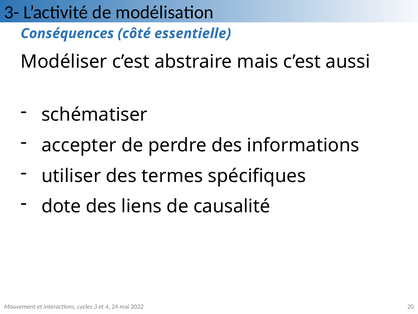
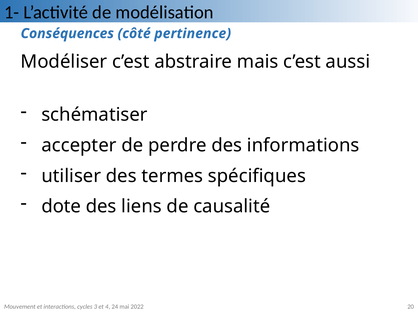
3-: 3- -> 1- (12, 12)
essentielle: essentielle -> pertinence (193, 33)
